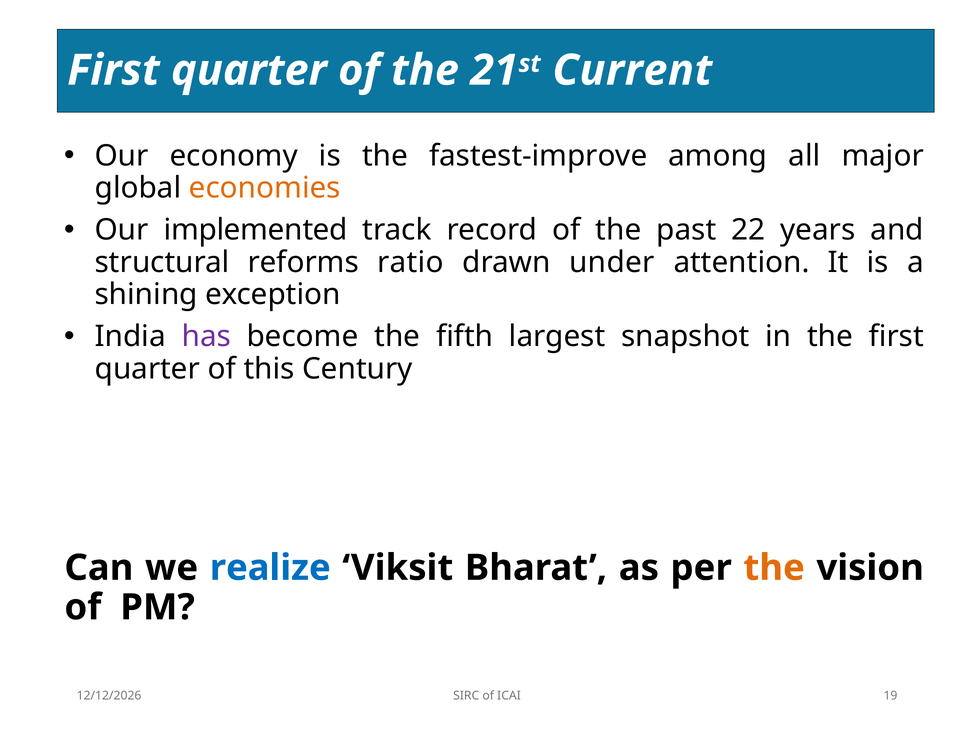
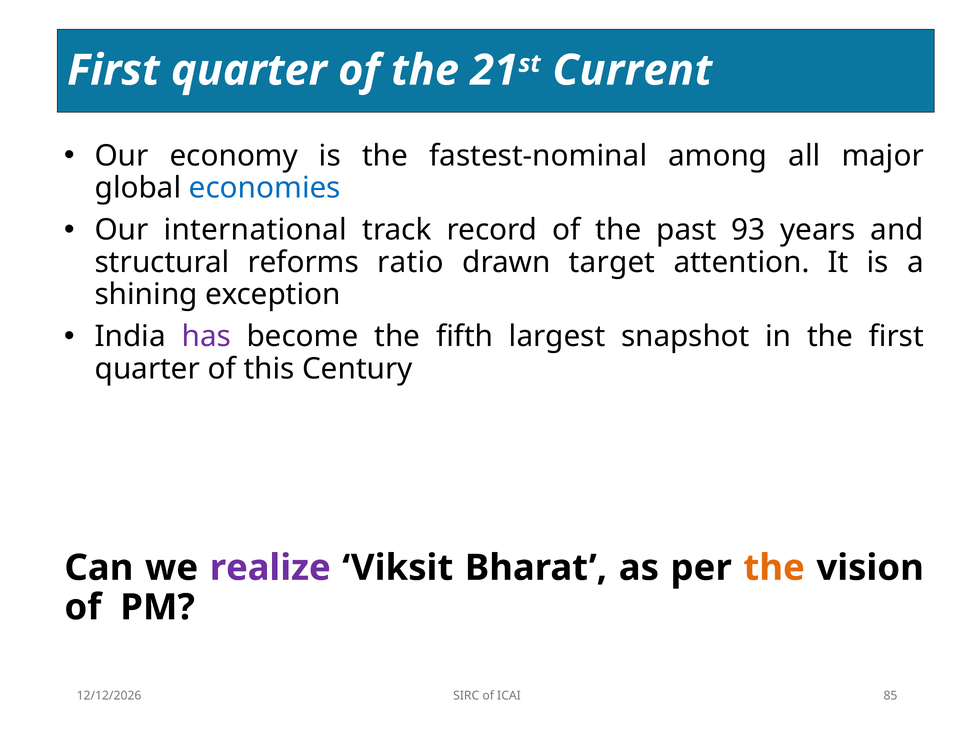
fastest-improve: fastest-improve -> fastest-nominal (538, 156)
economies colour: orange -> blue (265, 188)
implemented: implemented -> international (255, 230)
22: 22 -> 93 (748, 230)
under: under -> target (612, 262)
realize colour: blue -> purple (270, 568)
19: 19 -> 85 (890, 696)
